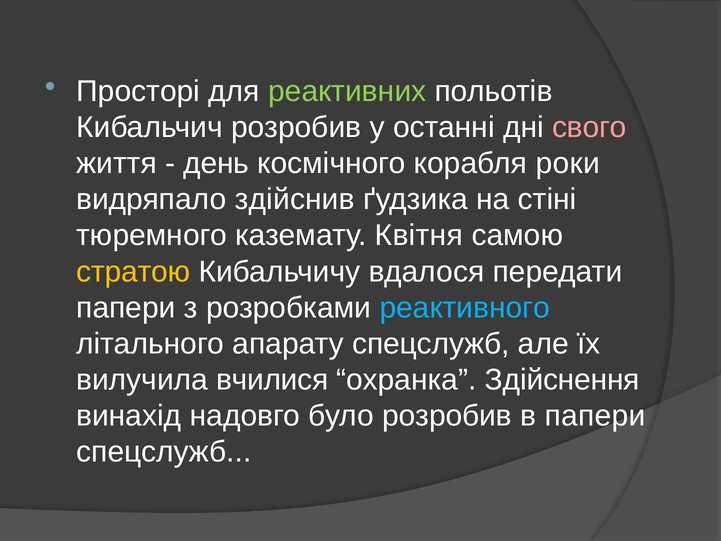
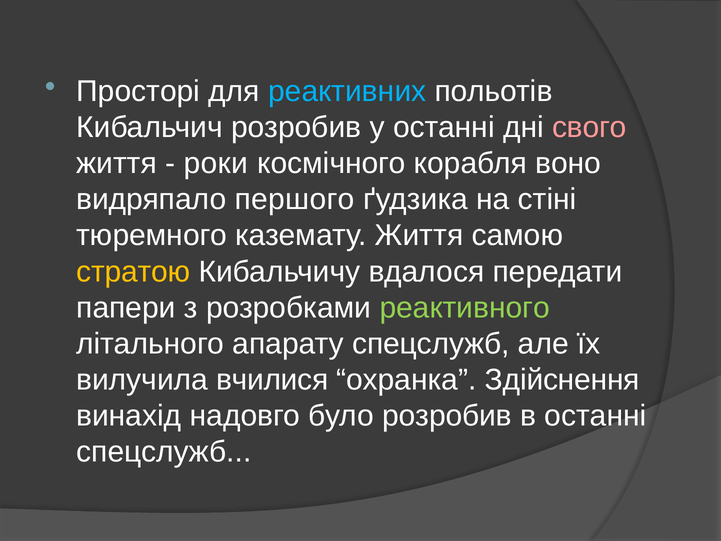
реактивних colour: light green -> light blue (347, 91)
день: день -> роки (216, 163)
роки: роки -> воно (568, 163)
здійснив: здійснив -> першого (295, 199)
каземату Квітня: Квітня -> Життя (419, 235)
реактивного colour: light blue -> light green (465, 308)
в папери: папери -> останні (595, 416)
